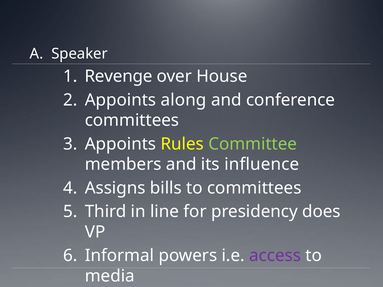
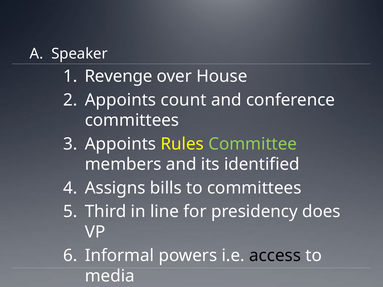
along: along -> count (184, 100)
influence: influence -> identified (262, 164)
access colour: purple -> black (275, 256)
